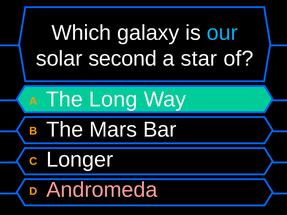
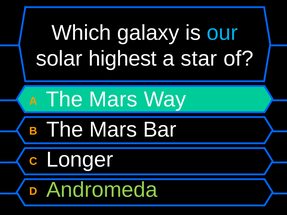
second: second -> highest (123, 59)
A The Long: Long -> Mars (113, 100)
Andromeda colour: pink -> light green (102, 190)
